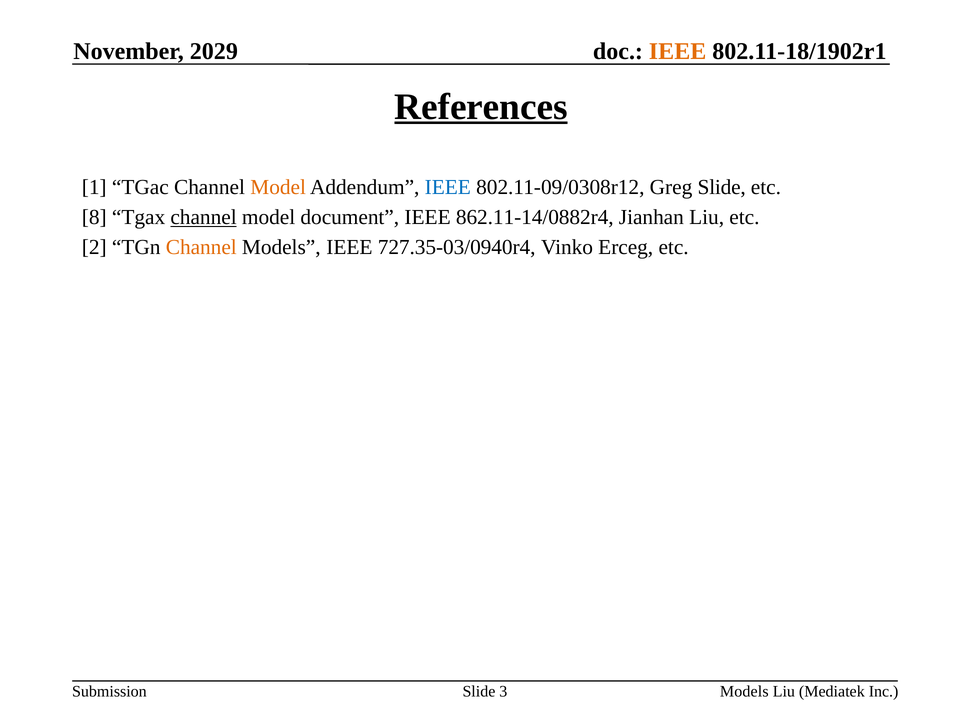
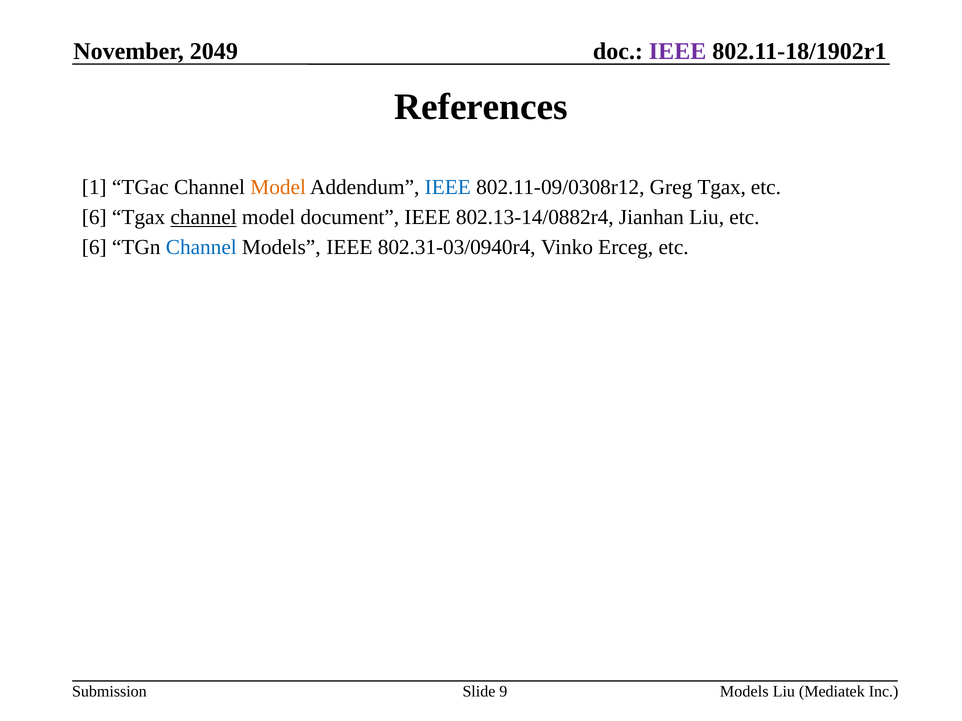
2029: 2029 -> 2049 (214, 51)
IEEE colour: orange -> purple (678, 51)
References underline: present -> none (481, 107)
Greg Slide: Slide -> Tgax (722, 188)
8: 8 -> 6 (94, 217)
862.11-14/0882r4: 862.11-14/0882r4 -> 802.13-14/0882r4 (535, 217)
2: 2 -> 6 (94, 247)
Channel colour: orange -> blue (201, 247)
727.35-03/0940r4: 727.35-03/0940r4 -> 802.31-03/0940r4 (457, 247)
3: 3 -> 9 (503, 692)
